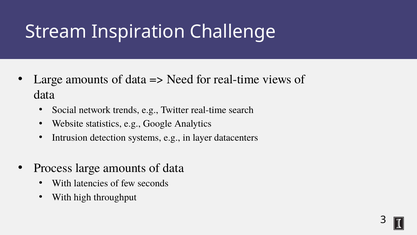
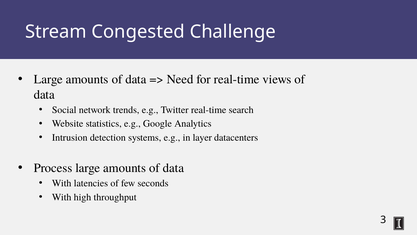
Inspiration: Inspiration -> Congested (138, 32)
